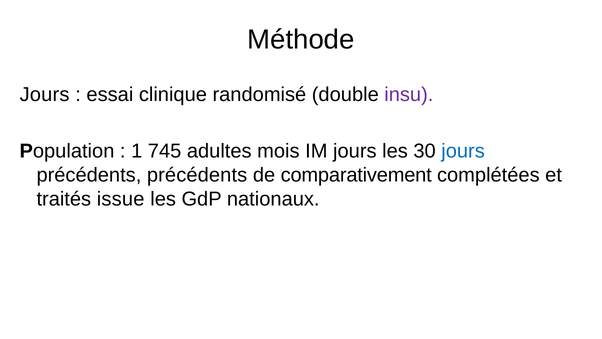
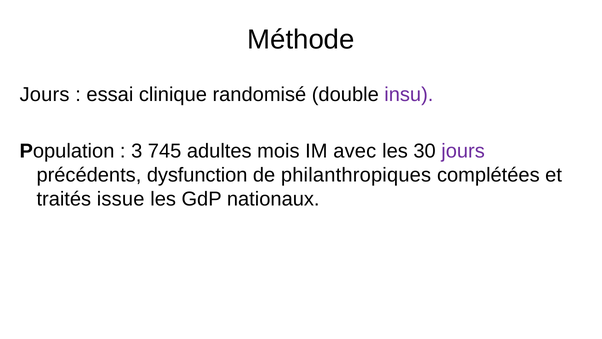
1: 1 -> 3 (137, 151)
IM jours: jours -> avec (355, 151)
jours colour: blue -> purple (463, 151)
précédents précédents: précédents -> dysfunction (197, 175)
comparativement: comparativement -> philanthropiques (356, 175)
